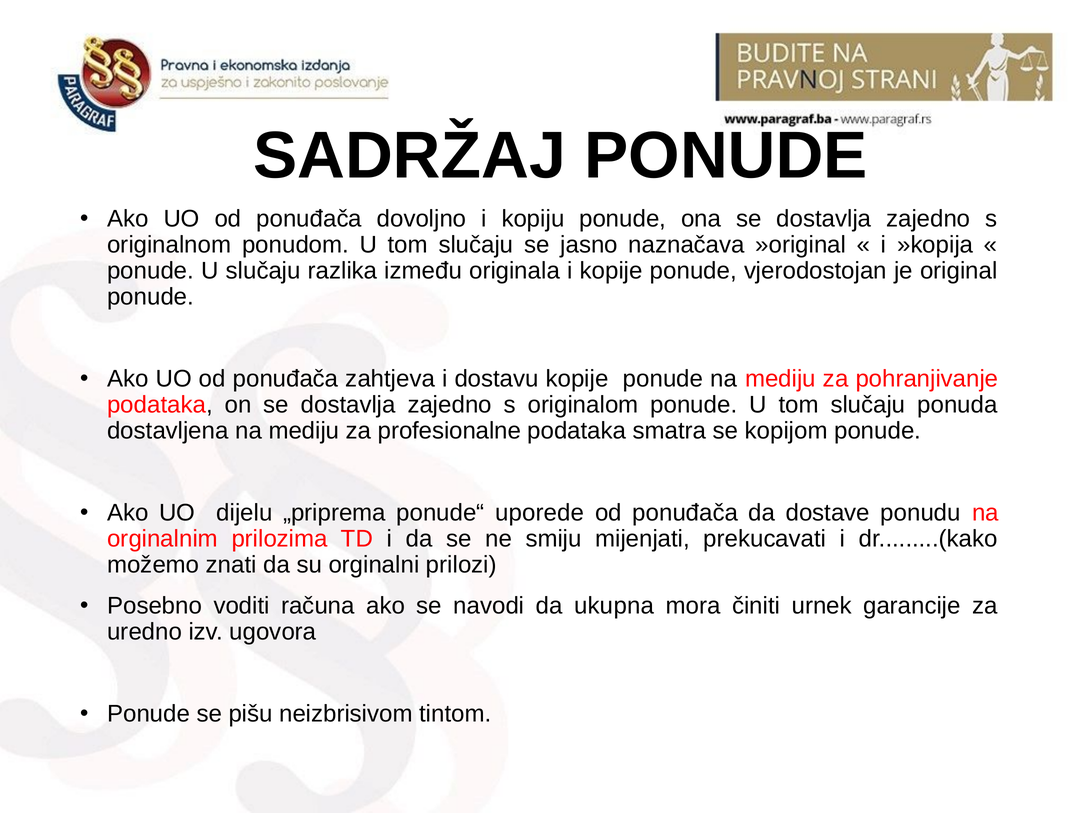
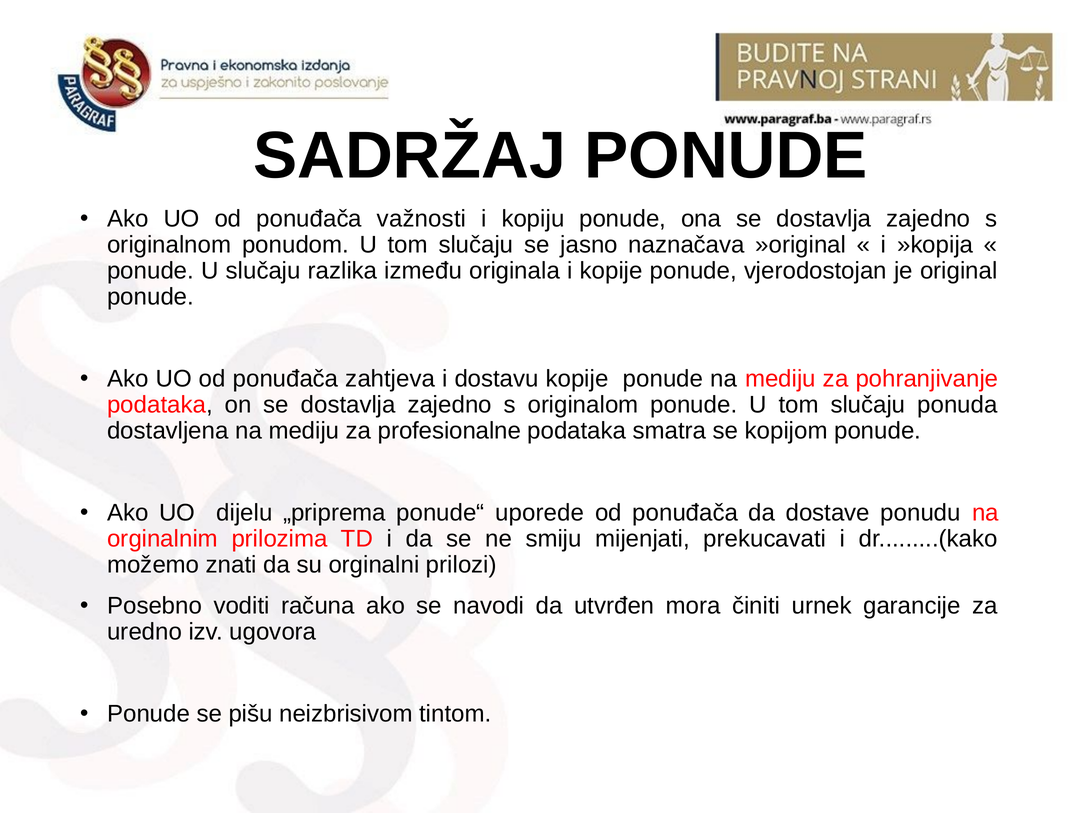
dovoljno: dovoljno -> važnosti (422, 219)
ukupna: ukupna -> utvrđen (614, 606)
